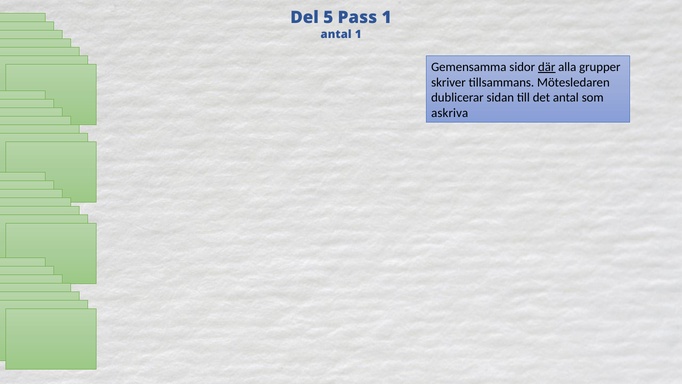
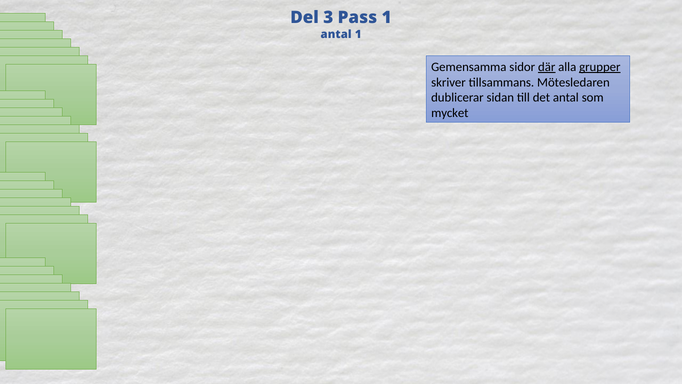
5: 5 -> 3 (328, 18)
grupper underline: none -> present (600, 67)
askriva: askriva -> mycket (450, 113)
